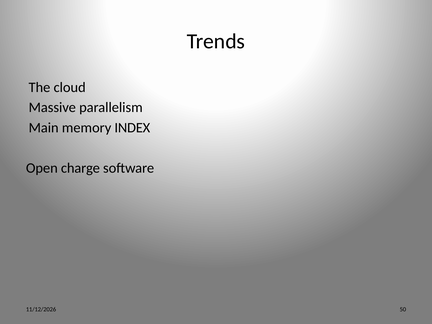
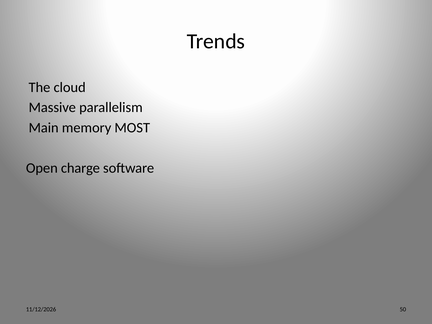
INDEX: INDEX -> MOST (132, 128)
